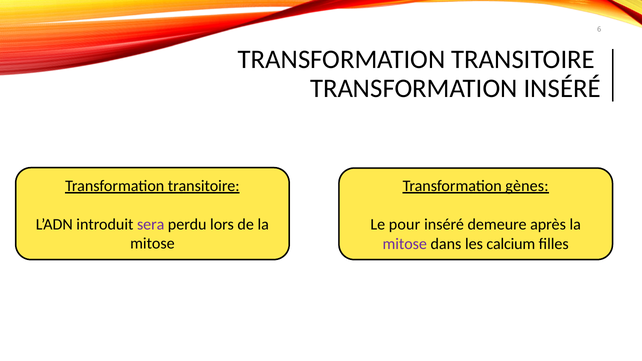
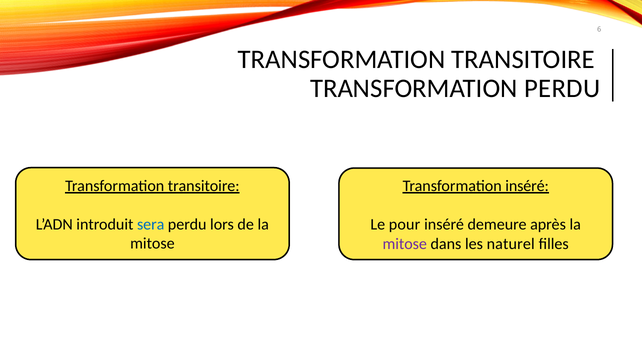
TRANSFORMATION INSÉRÉ: INSÉRÉ -> PERDU (562, 89)
Transformation gènes: gènes -> inséré (527, 186)
sera colour: purple -> blue (151, 224)
calcium: calcium -> naturel (511, 244)
